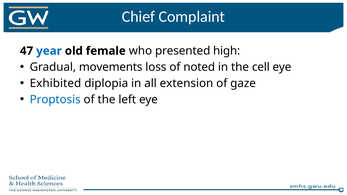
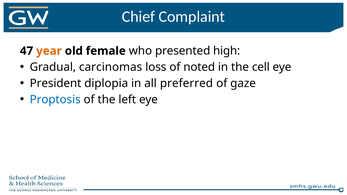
year colour: blue -> orange (49, 51)
movements: movements -> carcinomas (111, 67)
Exhibited: Exhibited -> President (56, 83)
extension: extension -> preferred (186, 83)
